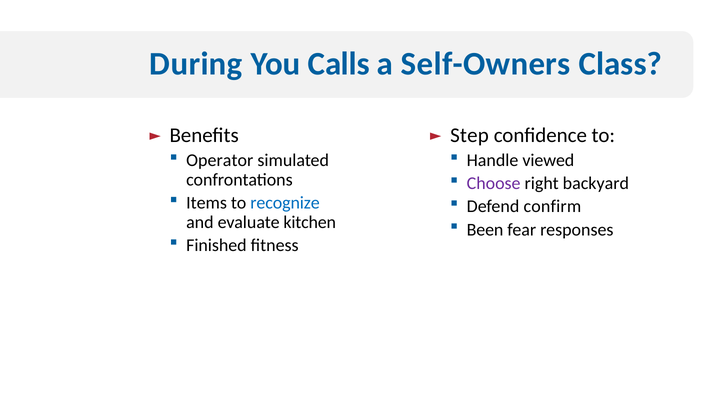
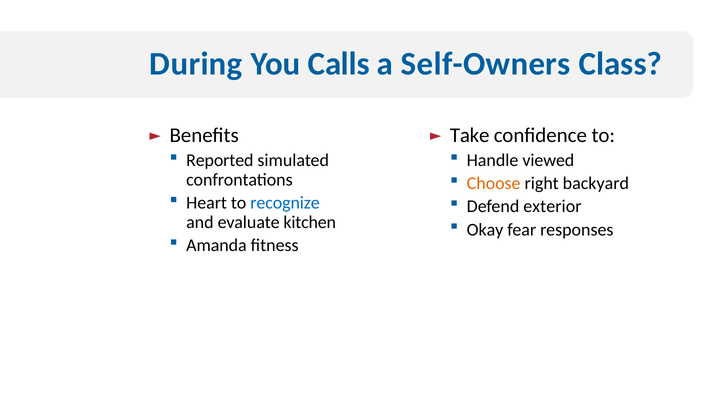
Step: Step -> Take (470, 135)
Operator: Operator -> Reported (220, 160)
Choose colour: purple -> orange (494, 183)
Items: Items -> Heart (207, 203)
confirm: confirm -> exterior (552, 206)
Been: Been -> Okay (485, 230)
Finished: Finished -> Amanda (216, 245)
